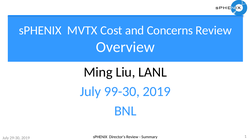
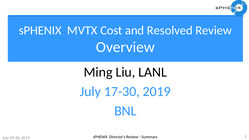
Concerns: Concerns -> Resolved (170, 30)
99-30: 99-30 -> 17-30 (122, 92)
